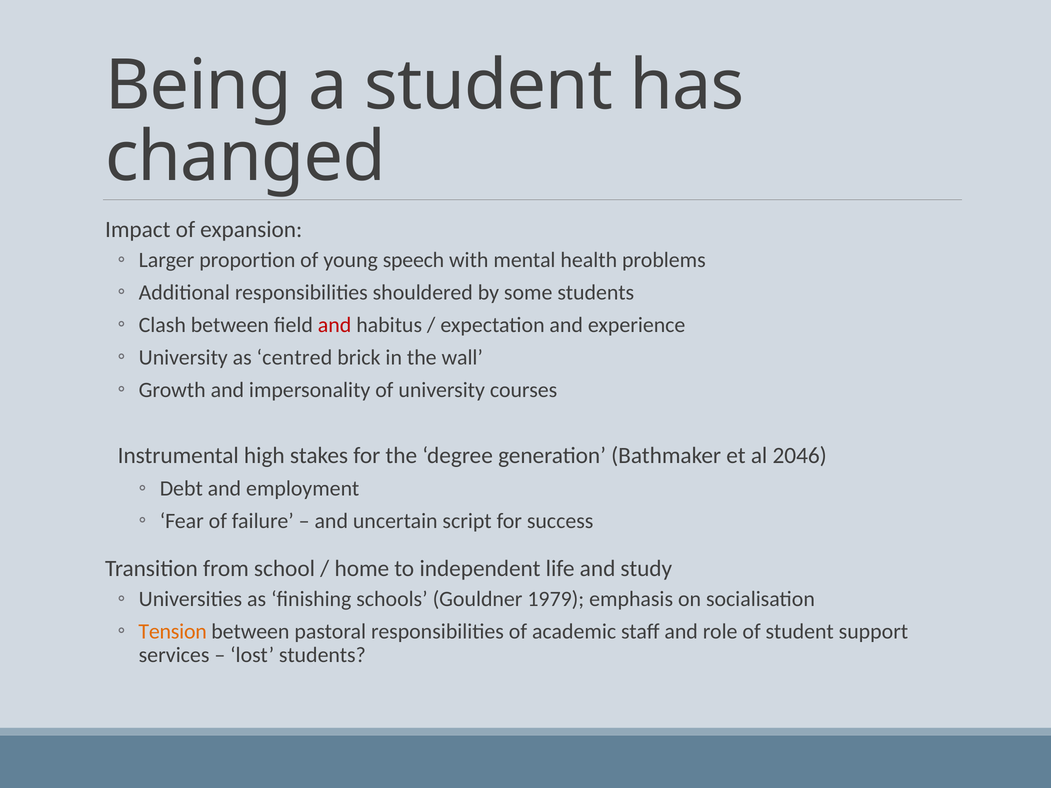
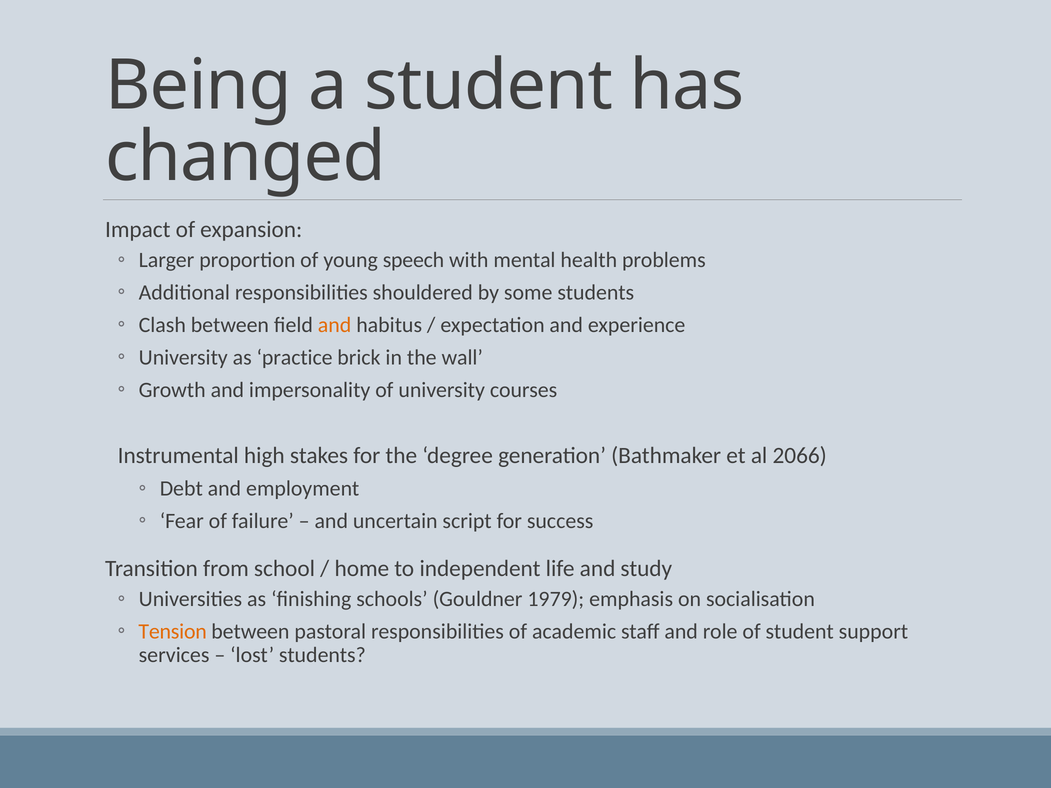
and colour: red -> orange (335, 325)
centred: centred -> practice (295, 357)
2046: 2046 -> 2066 (800, 456)
